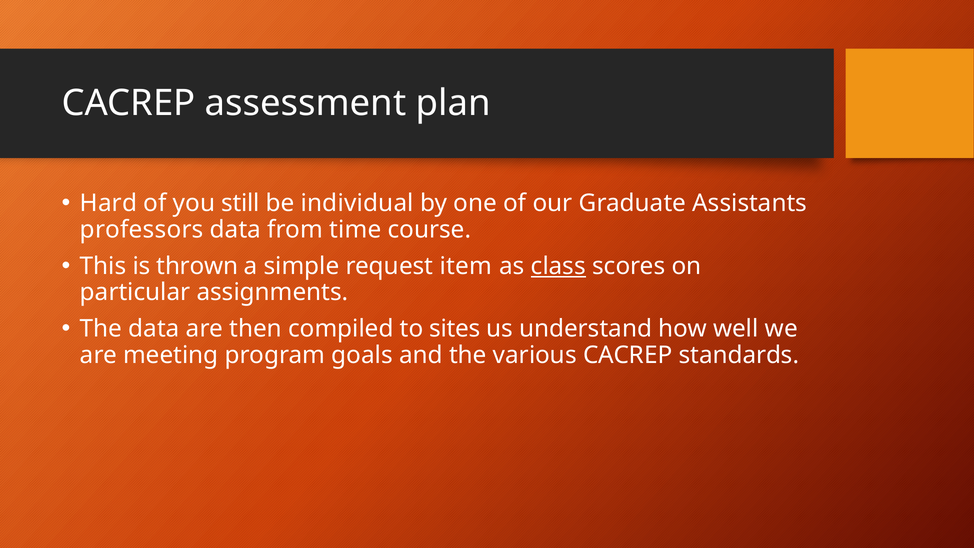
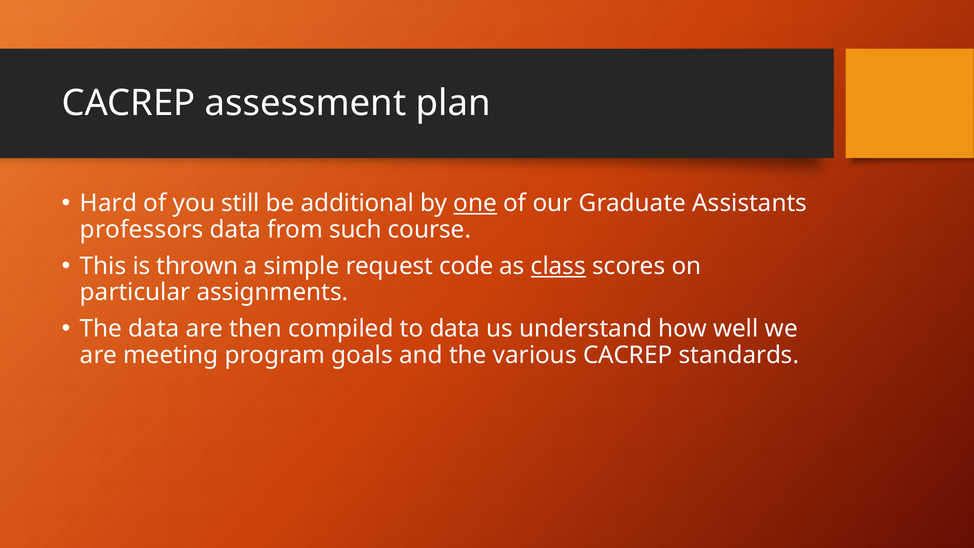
individual: individual -> additional (357, 203)
one underline: none -> present (475, 203)
time: time -> such (355, 230)
item: item -> code (466, 266)
to sites: sites -> data (455, 329)
